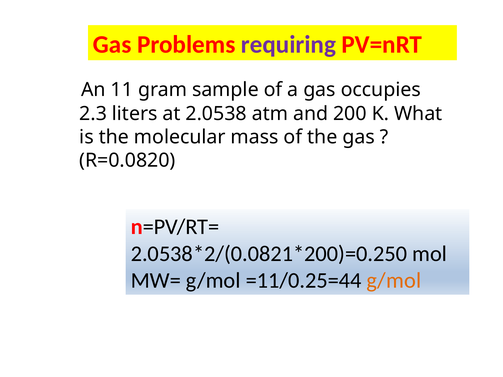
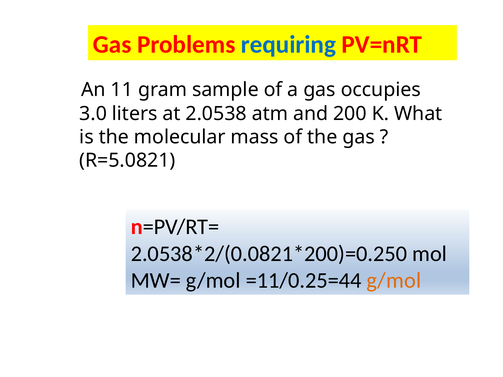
requiring colour: purple -> blue (288, 44)
2.3: 2.3 -> 3.0 (93, 114)
R=0.0820: R=0.0820 -> R=5.0821 (127, 161)
